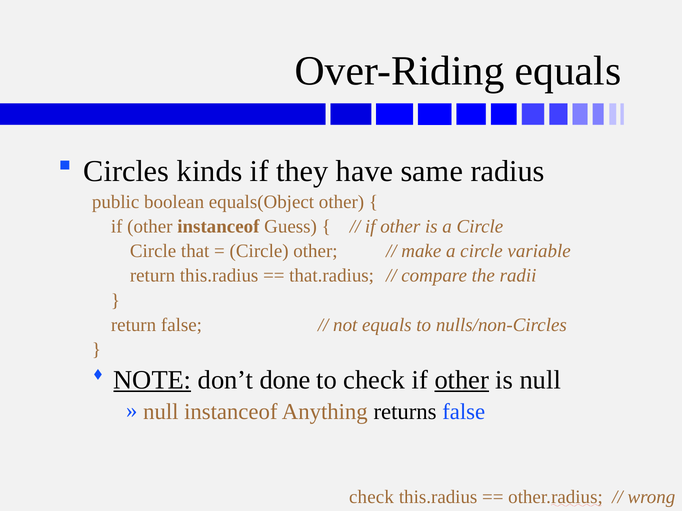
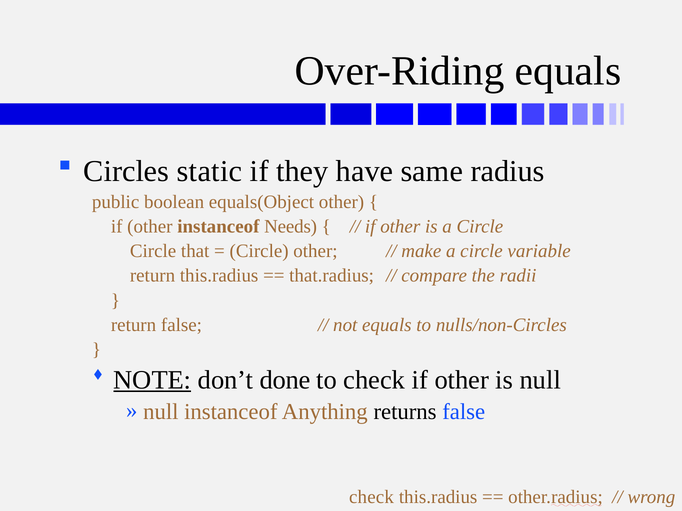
kinds: kinds -> static (210, 171)
Guess: Guess -> Needs (291, 227)
other underline: present -> none (462, 380)
